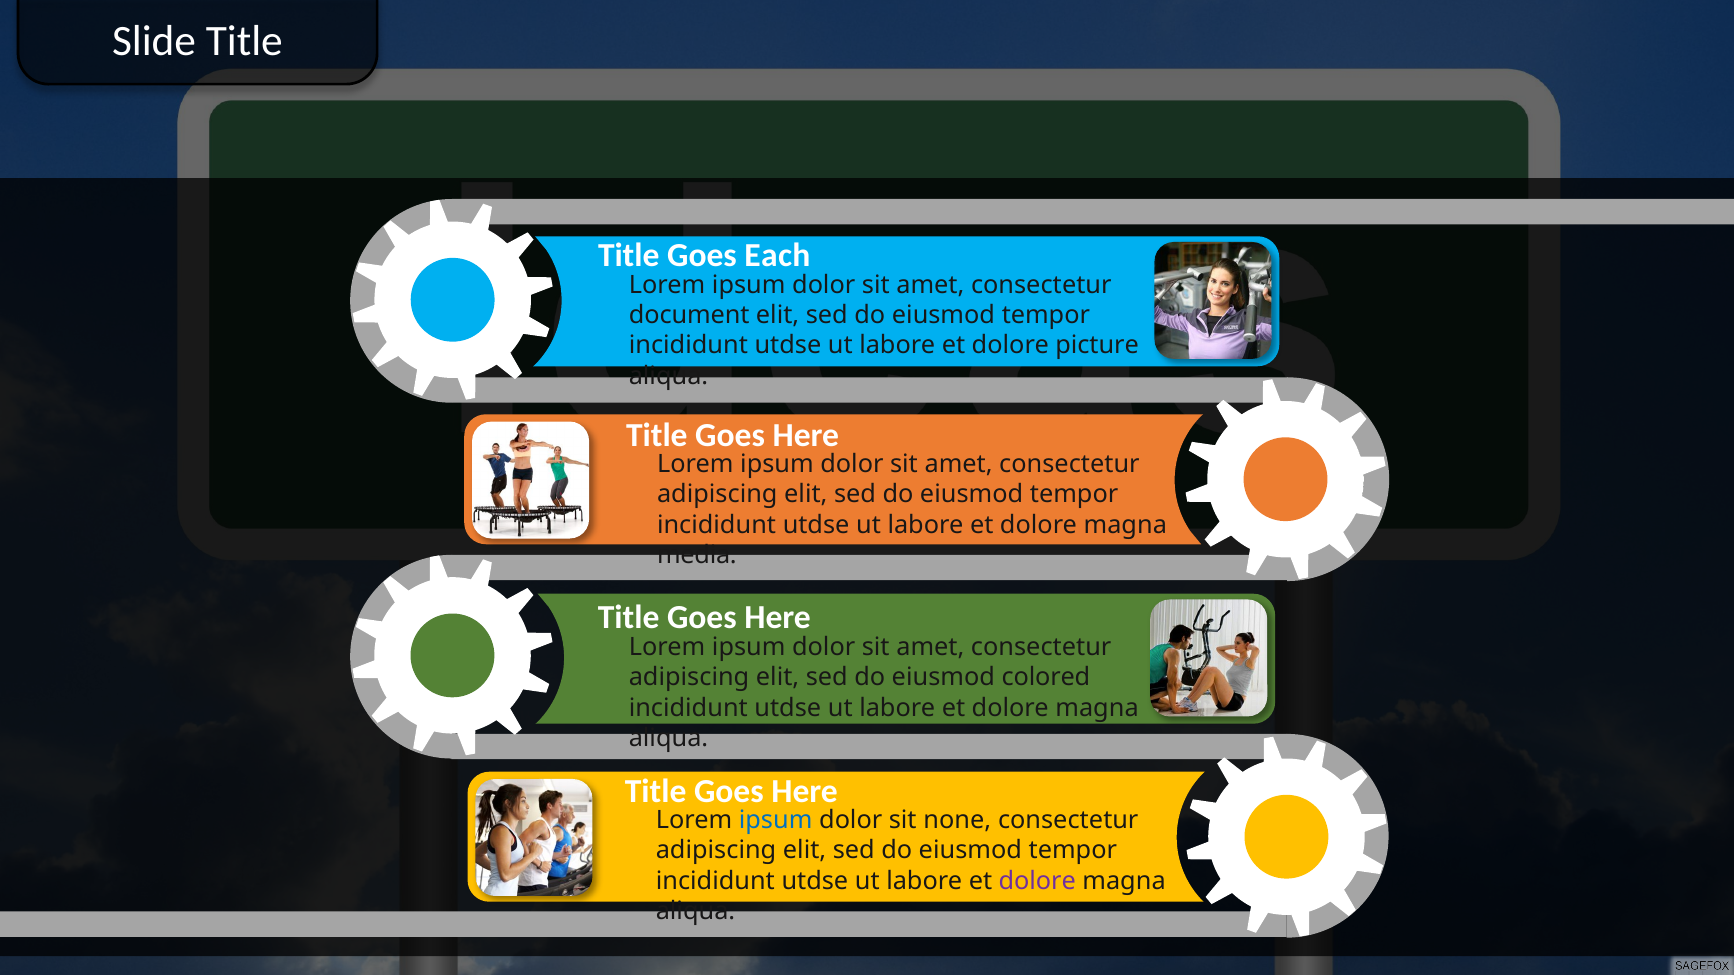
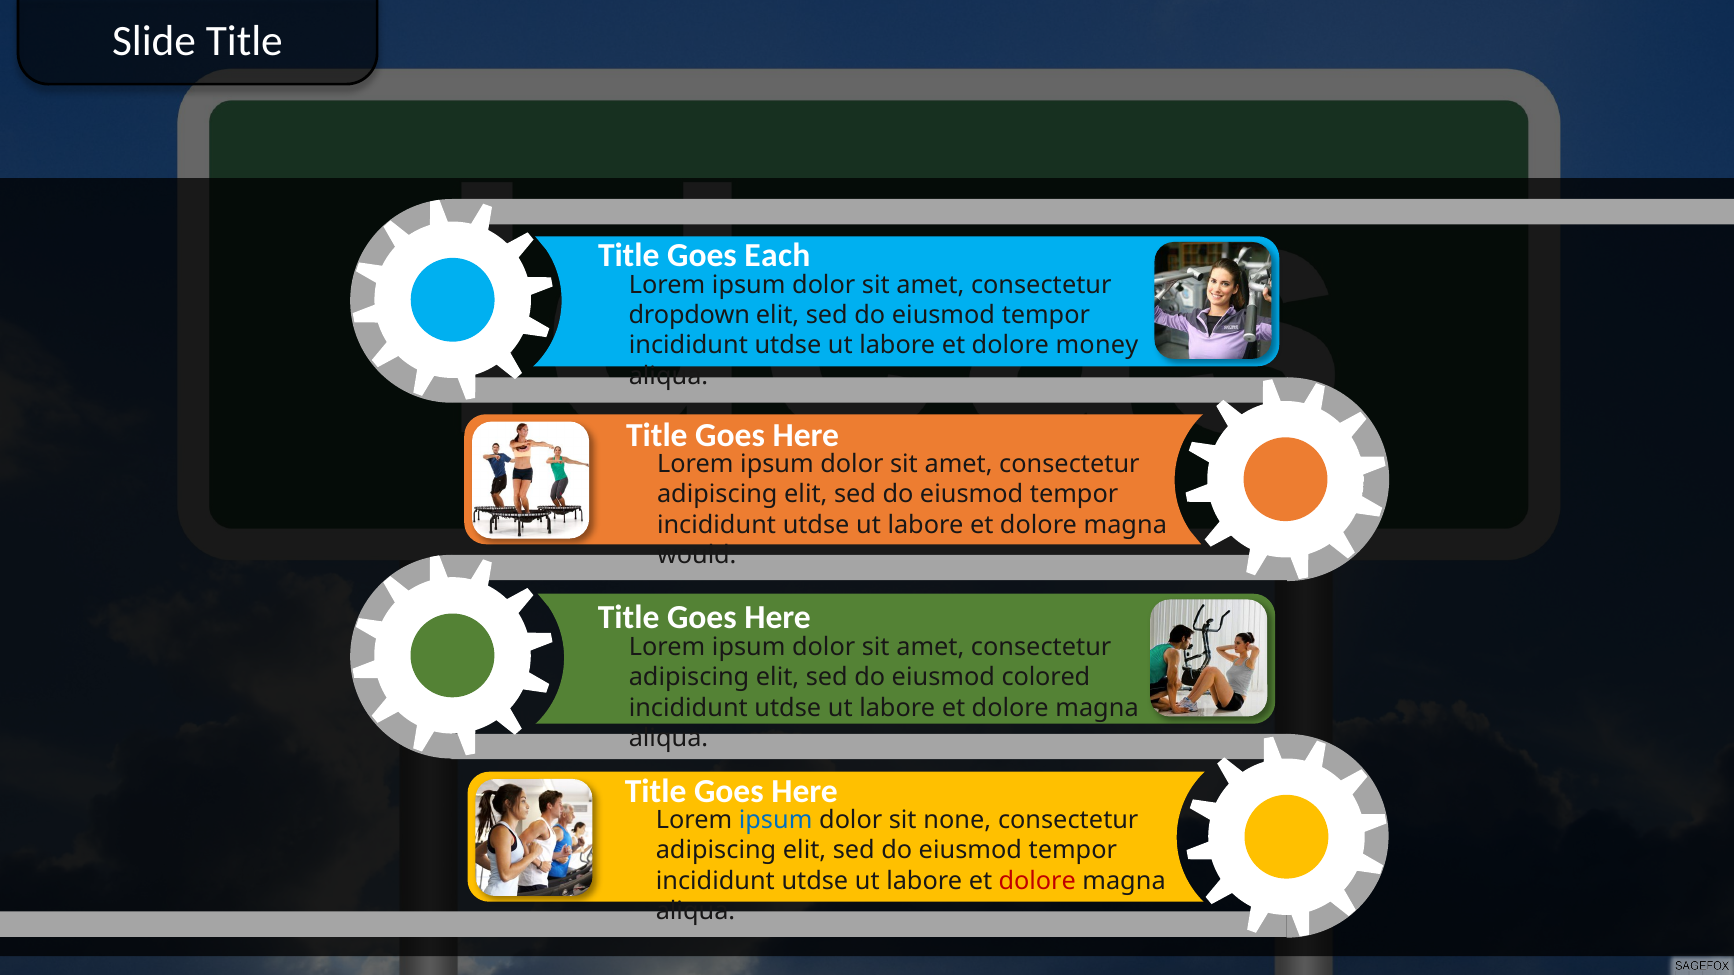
document: document -> dropdown (689, 315)
picture: picture -> money (1097, 346)
media: media -> would (697, 556)
dolore colour: purple -> red (1037, 881)
